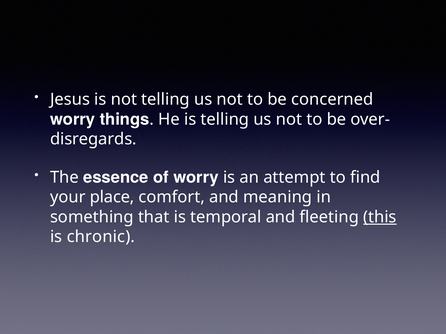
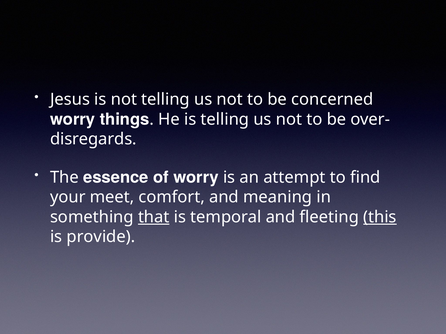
place: place -> meet (112, 197)
that underline: none -> present (154, 217)
chronic: chronic -> provide (101, 237)
